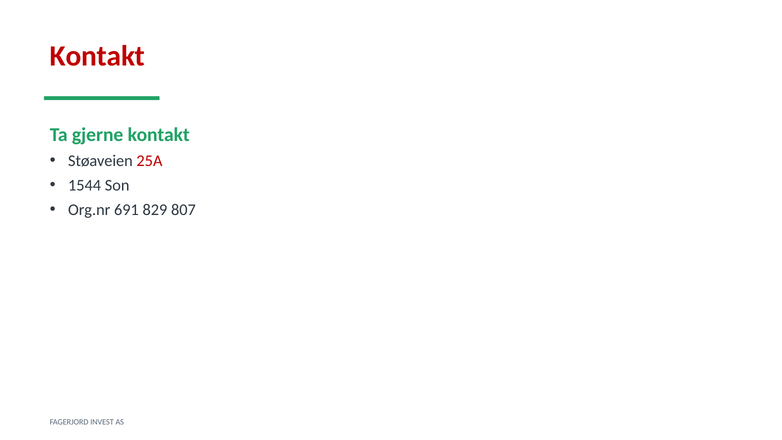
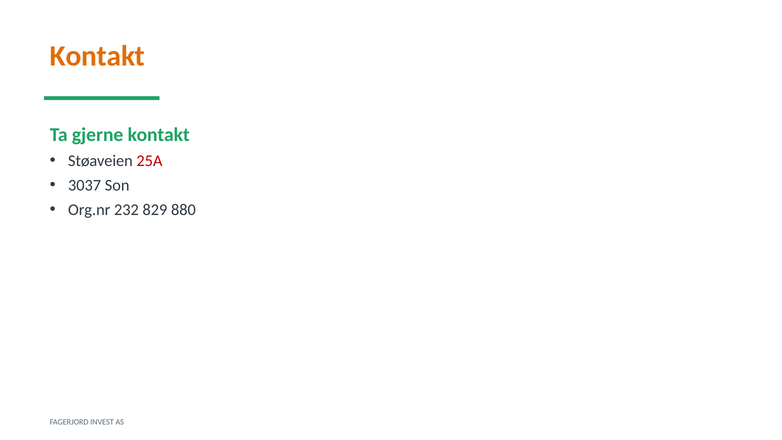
Kontakt colour: red -> orange (97, 56)
1544: 1544 -> 3037 (85, 185)
691: 691 -> 232 (126, 210)
807: 807 -> 880 (183, 210)
